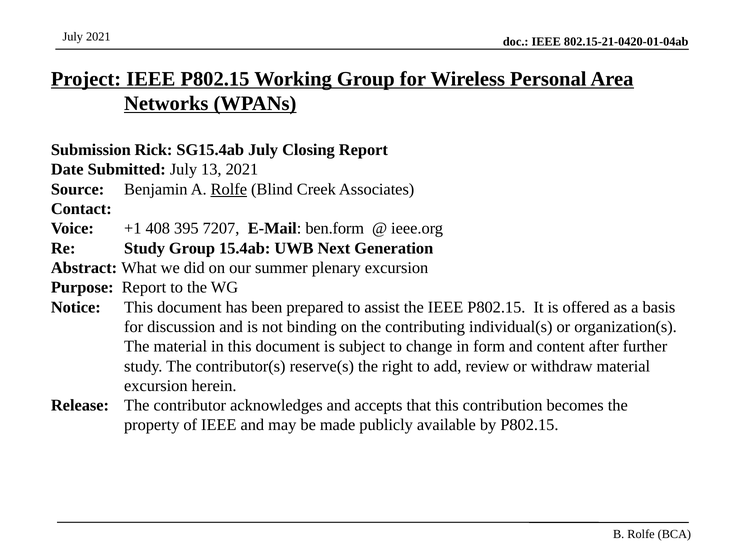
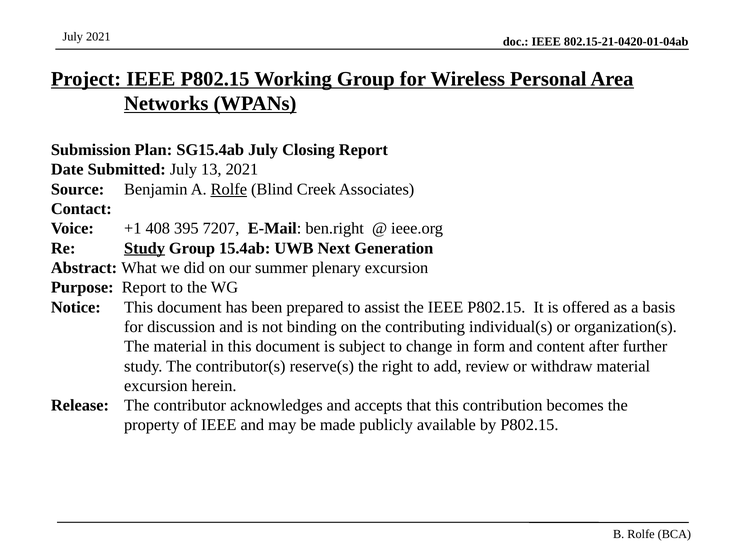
Rick: Rick -> Plan (153, 150)
ben.form: ben.form -> ben.right (335, 229)
Study underline: none -> present (145, 248)
